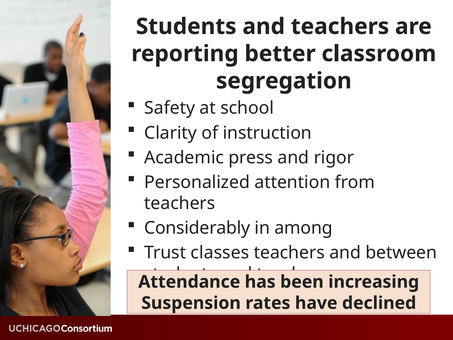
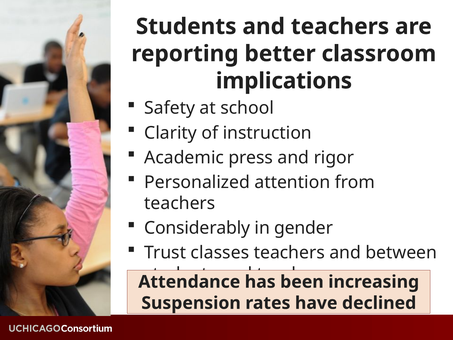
segregation: segregation -> implications (284, 81)
among: among -> gender (304, 228)
